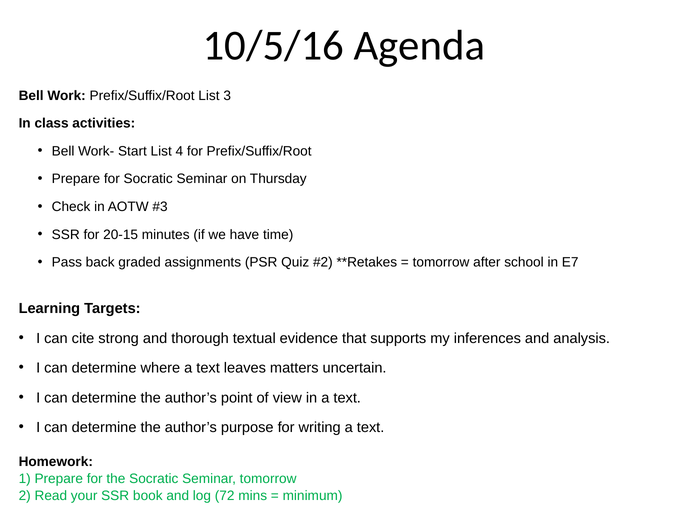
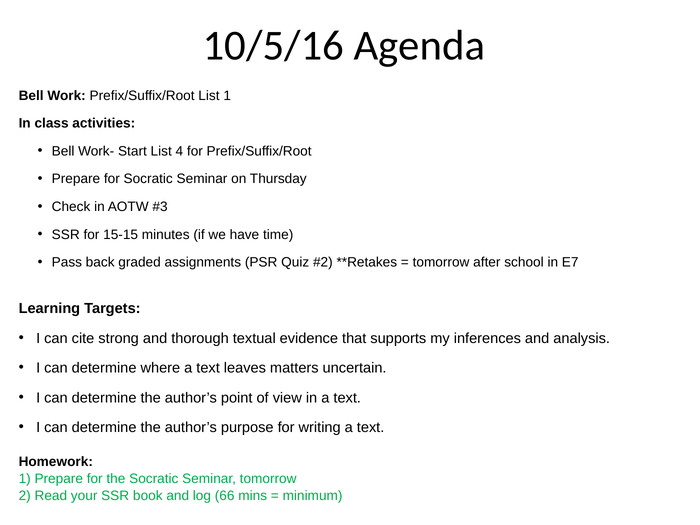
List 3: 3 -> 1 (227, 96)
20-15: 20-15 -> 15-15 (121, 235)
72: 72 -> 66 (225, 496)
